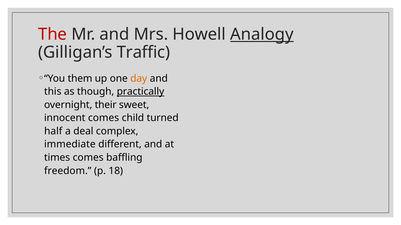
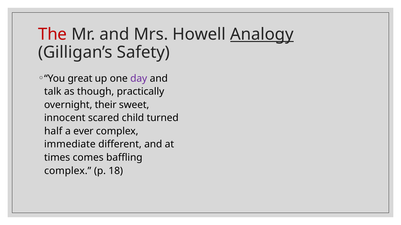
Traffic: Traffic -> Safety (143, 53)
them: them -> great (80, 79)
day colour: orange -> purple (139, 79)
this: this -> talk (53, 92)
practically underline: present -> none (141, 92)
innocent comes: comes -> scared (104, 118)
deal: deal -> ever (83, 131)
freedom: freedom -> complex (68, 171)
